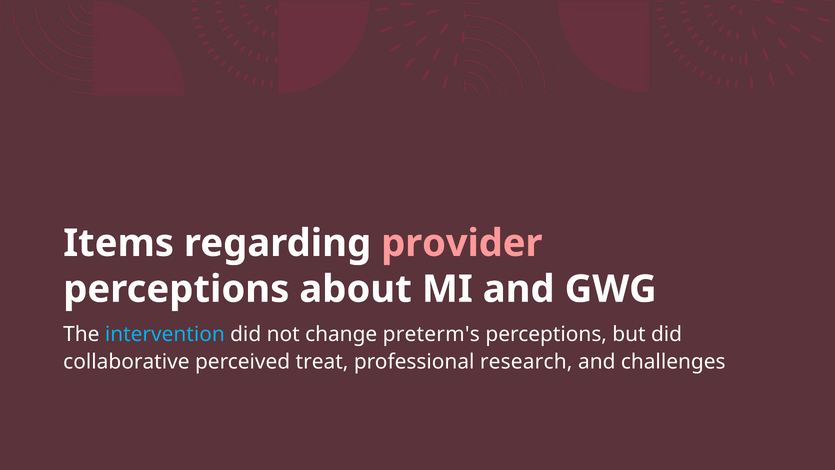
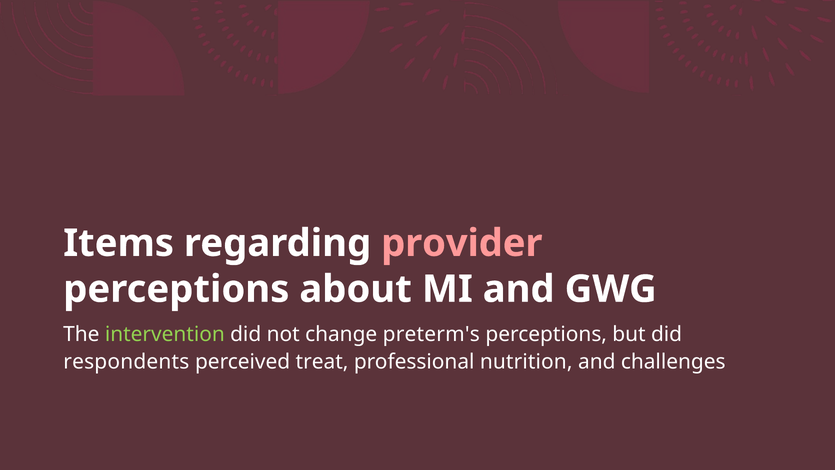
intervention colour: light blue -> light green (165, 334)
collaborative: collaborative -> respondents (126, 361)
research: research -> nutrition (526, 361)
